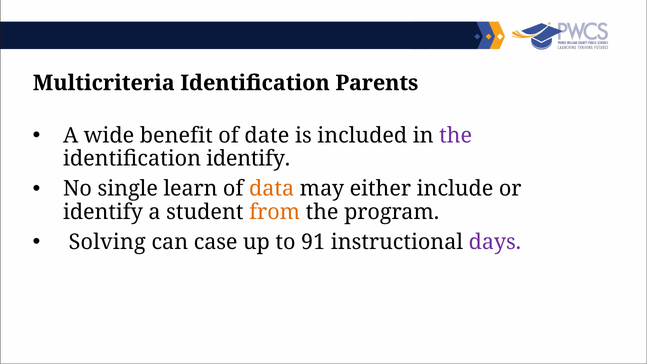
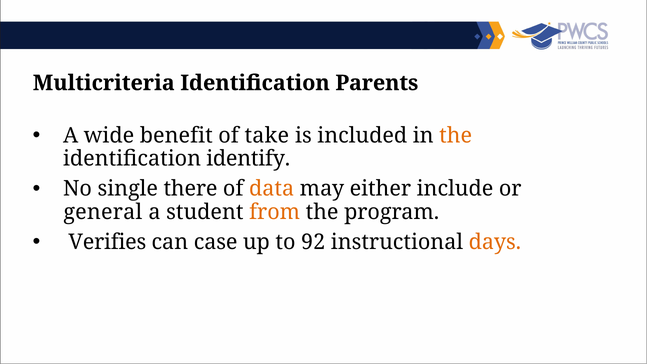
date: date -> take (267, 135)
the colour: purple -> orange (456, 135)
learn: learn -> there (191, 189)
identify: identify -> general (103, 212)
Solving: Solving -> Verifies (107, 242)
91: 91 -> 92 (313, 242)
days colour: purple -> orange (495, 242)
